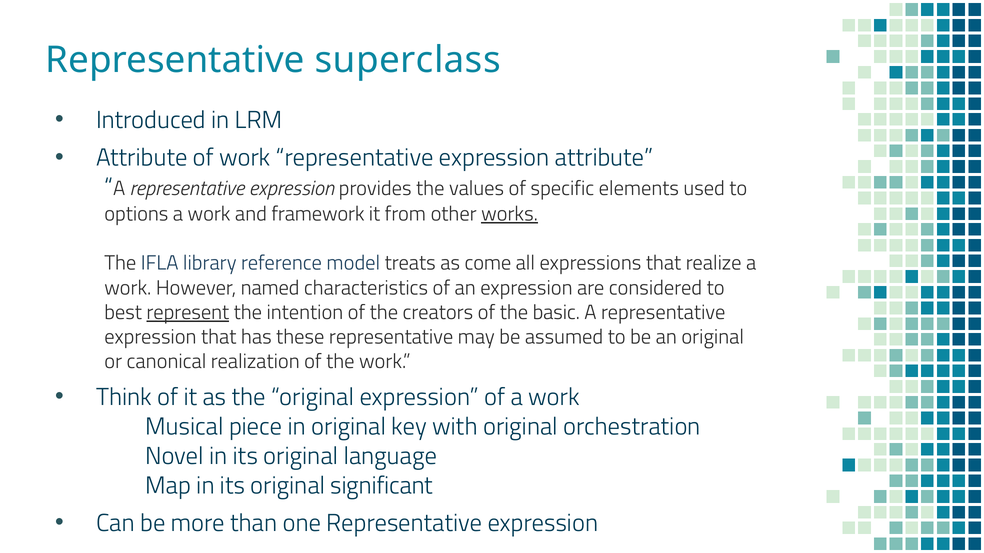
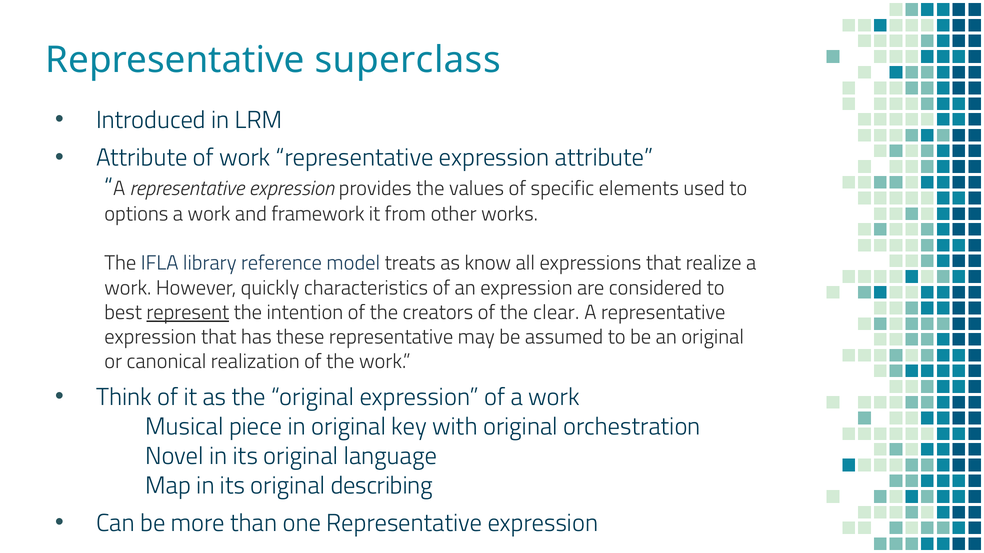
works underline: present -> none (510, 214)
come: come -> know (488, 263)
named: named -> quickly (270, 288)
basic: basic -> clear (556, 313)
significant: significant -> describing (382, 486)
